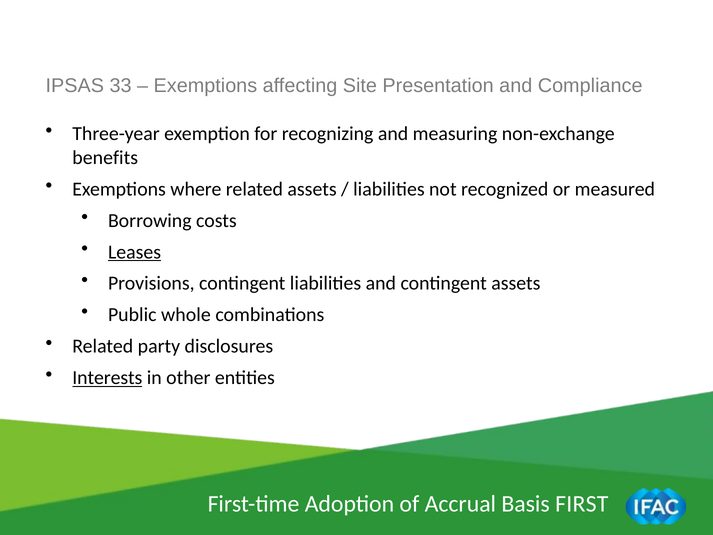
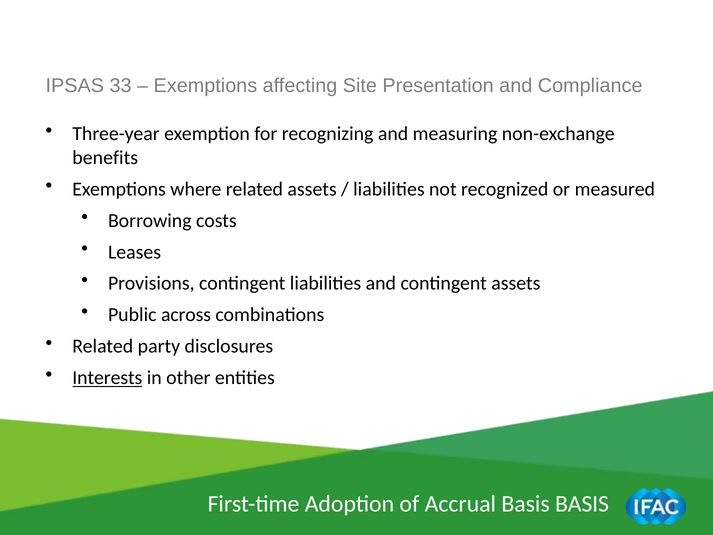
Leases underline: present -> none (135, 252)
whole: whole -> across (186, 315)
Basis FIRST: FIRST -> BASIS (582, 504)
